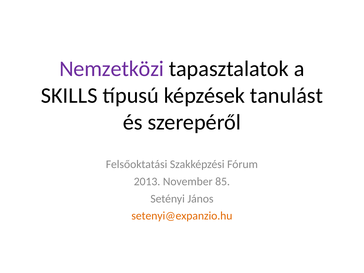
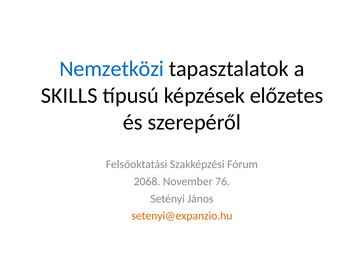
Nemzetközi colour: purple -> blue (112, 69)
tanulást: tanulást -> előzetes (287, 96)
2013: 2013 -> 2068 (147, 181)
85: 85 -> 76 (223, 181)
